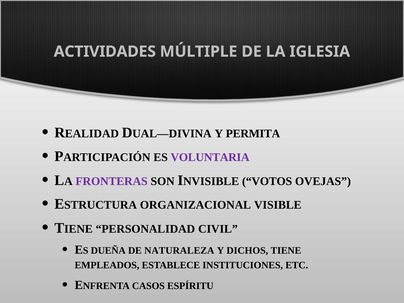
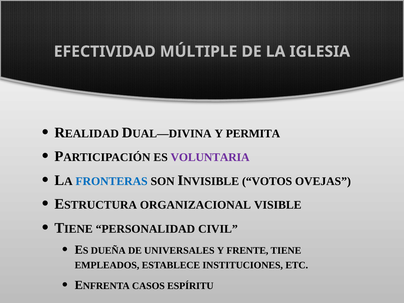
ACTIVIDADES: ACTIVIDADES -> EFECTIVIDAD (105, 52)
FRONTERAS colour: purple -> blue (112, 181)
NATURALEZA: NATURALEZA -> UNIVERSALES (179, 251)
DICHOS: DICHOS -> FRENTE (247, 251)
